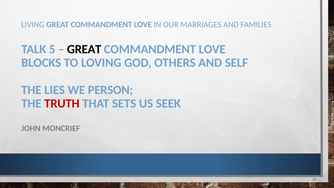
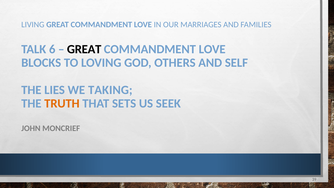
5: 5 -> 6 (52, 49)
PERSON: PERSON -> TAKING (110, 90)
TRUTH colour: red -> orange (62, 103)
